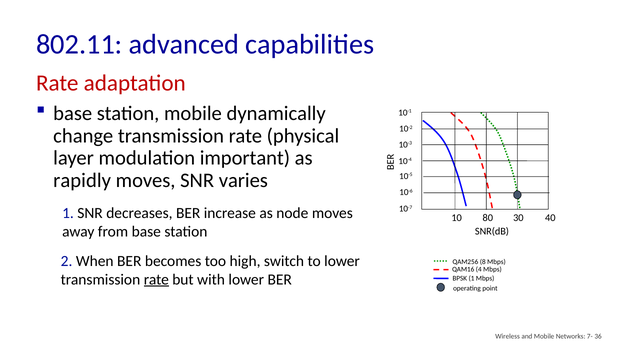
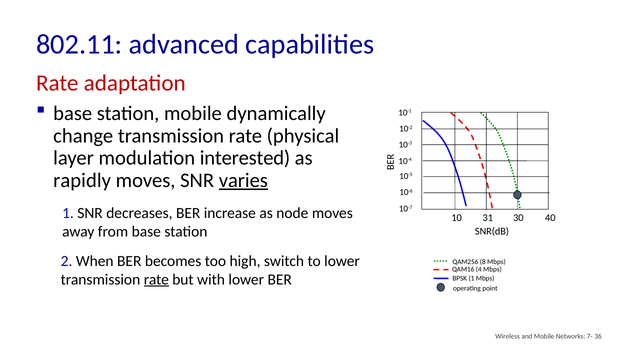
important: important -> interested (245, 158)
varies underline: none -> present (243, 180)
80: 80 -> 31 (488, 217)
